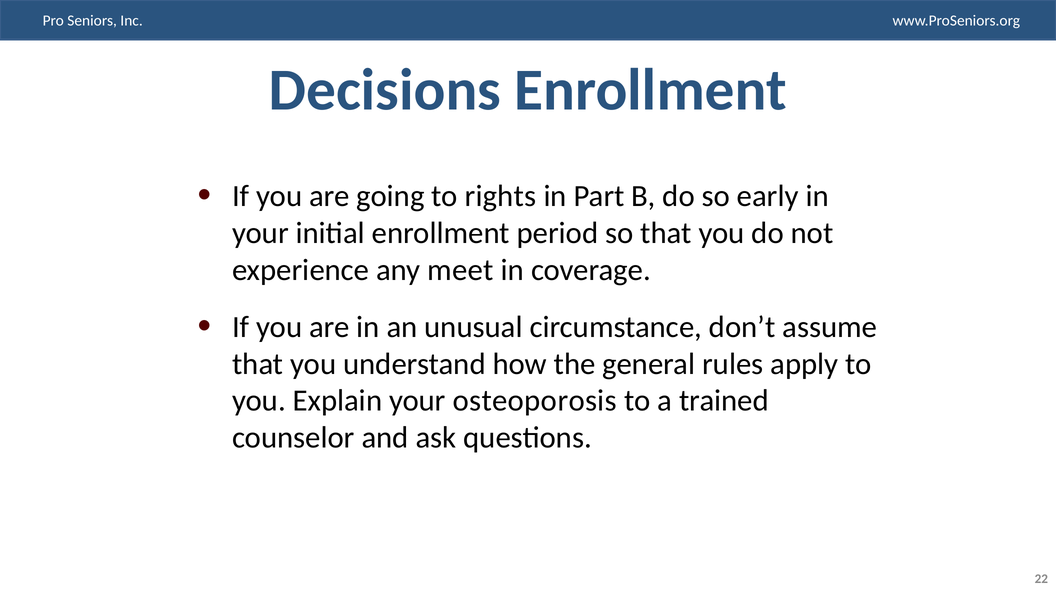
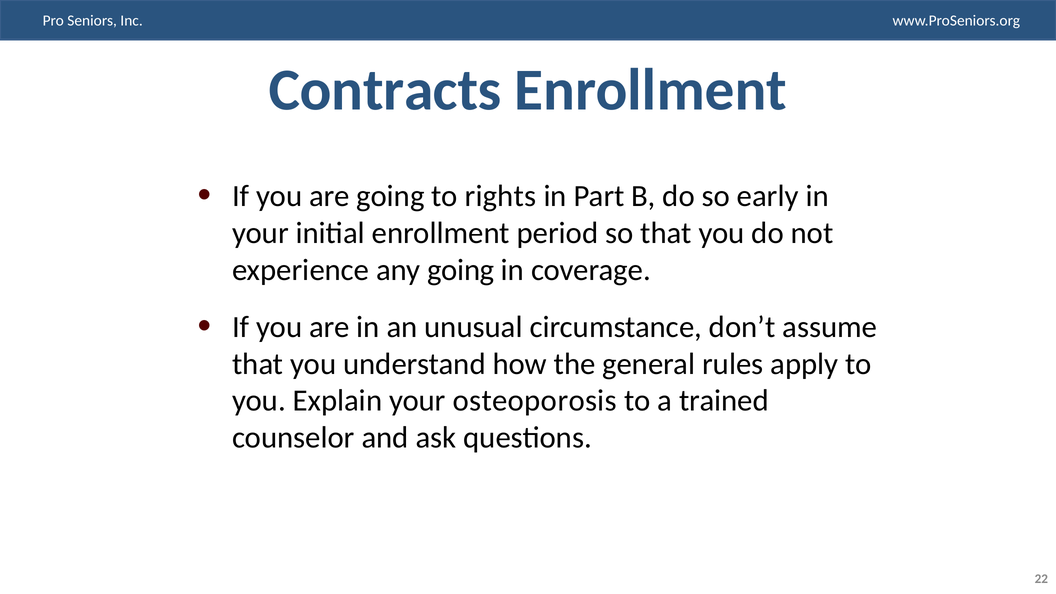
Decisions: Decisions -> Contracts (385, 90)
any meet: meet -> going (461, 270)
